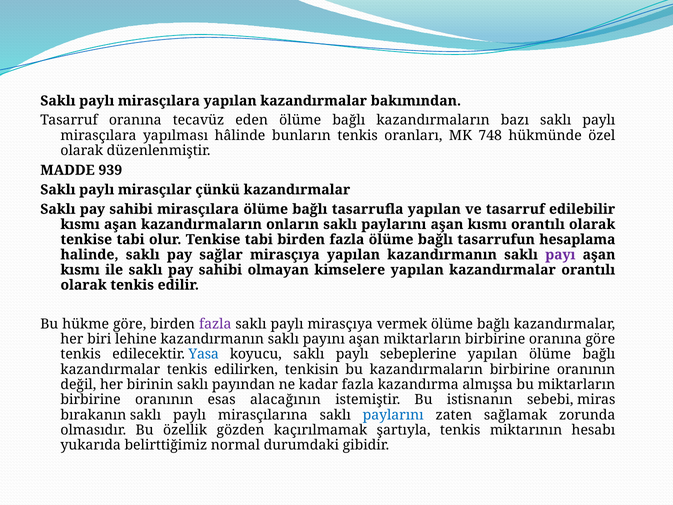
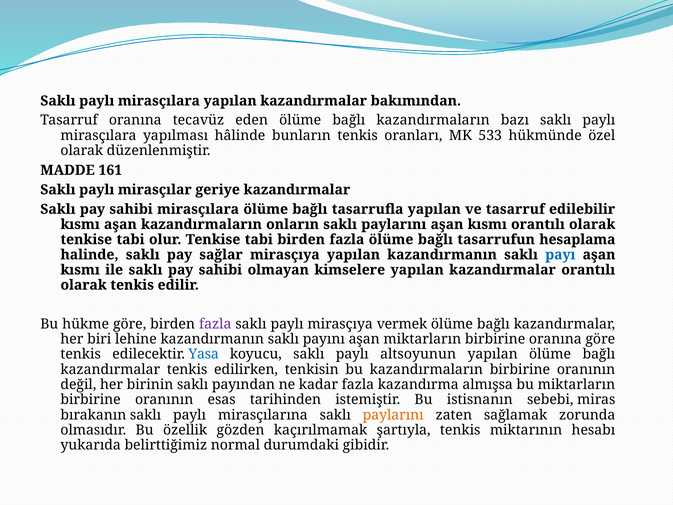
748: 748 -> 533 (490, 135)
939: 939 -> 161 (110, 170)
çünkü: çünkü -> geriye (218, 190)
payı colour: purple -> blue (560, 255)
sebeplerine: sebeplerine -> altsoyunun (418, 354)
alacağının: alacağının -> tarihinden (286, 400)
paylarını colour: blue -> orange (393, 415)
